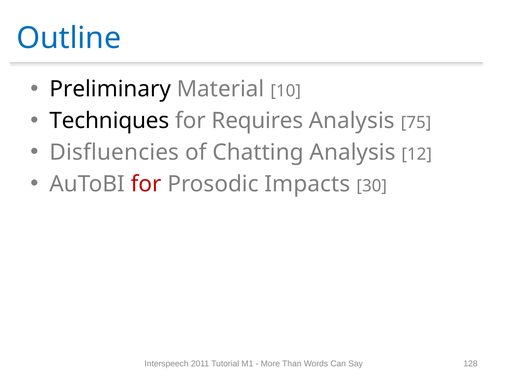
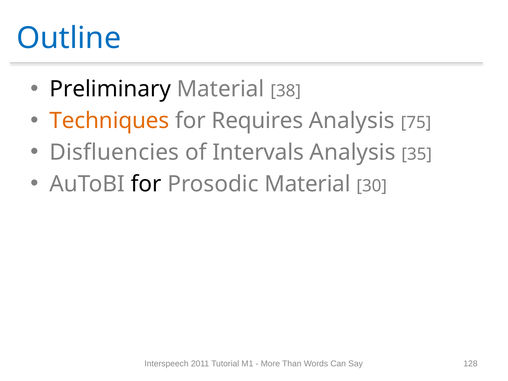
10: 10 -> 38 (286, 91)
Techniques colour: black -> orange (109, 121)
Chatting: Chatting -> Intervals (258, 152)
12: 12 -> 35 (417, 154)
for colour: red -> black (146, 184)
Prosodic Impacts: Impacts -> Material (308, 184)
